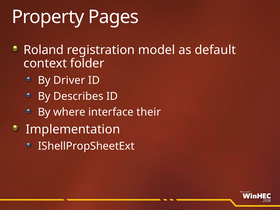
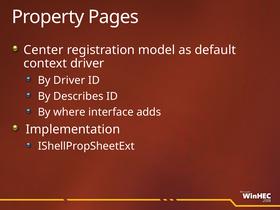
Roland: Roland -> Center (43, 50)
context folder: folder -> driver (87, 63)
their: their -> adds (149, 112)
